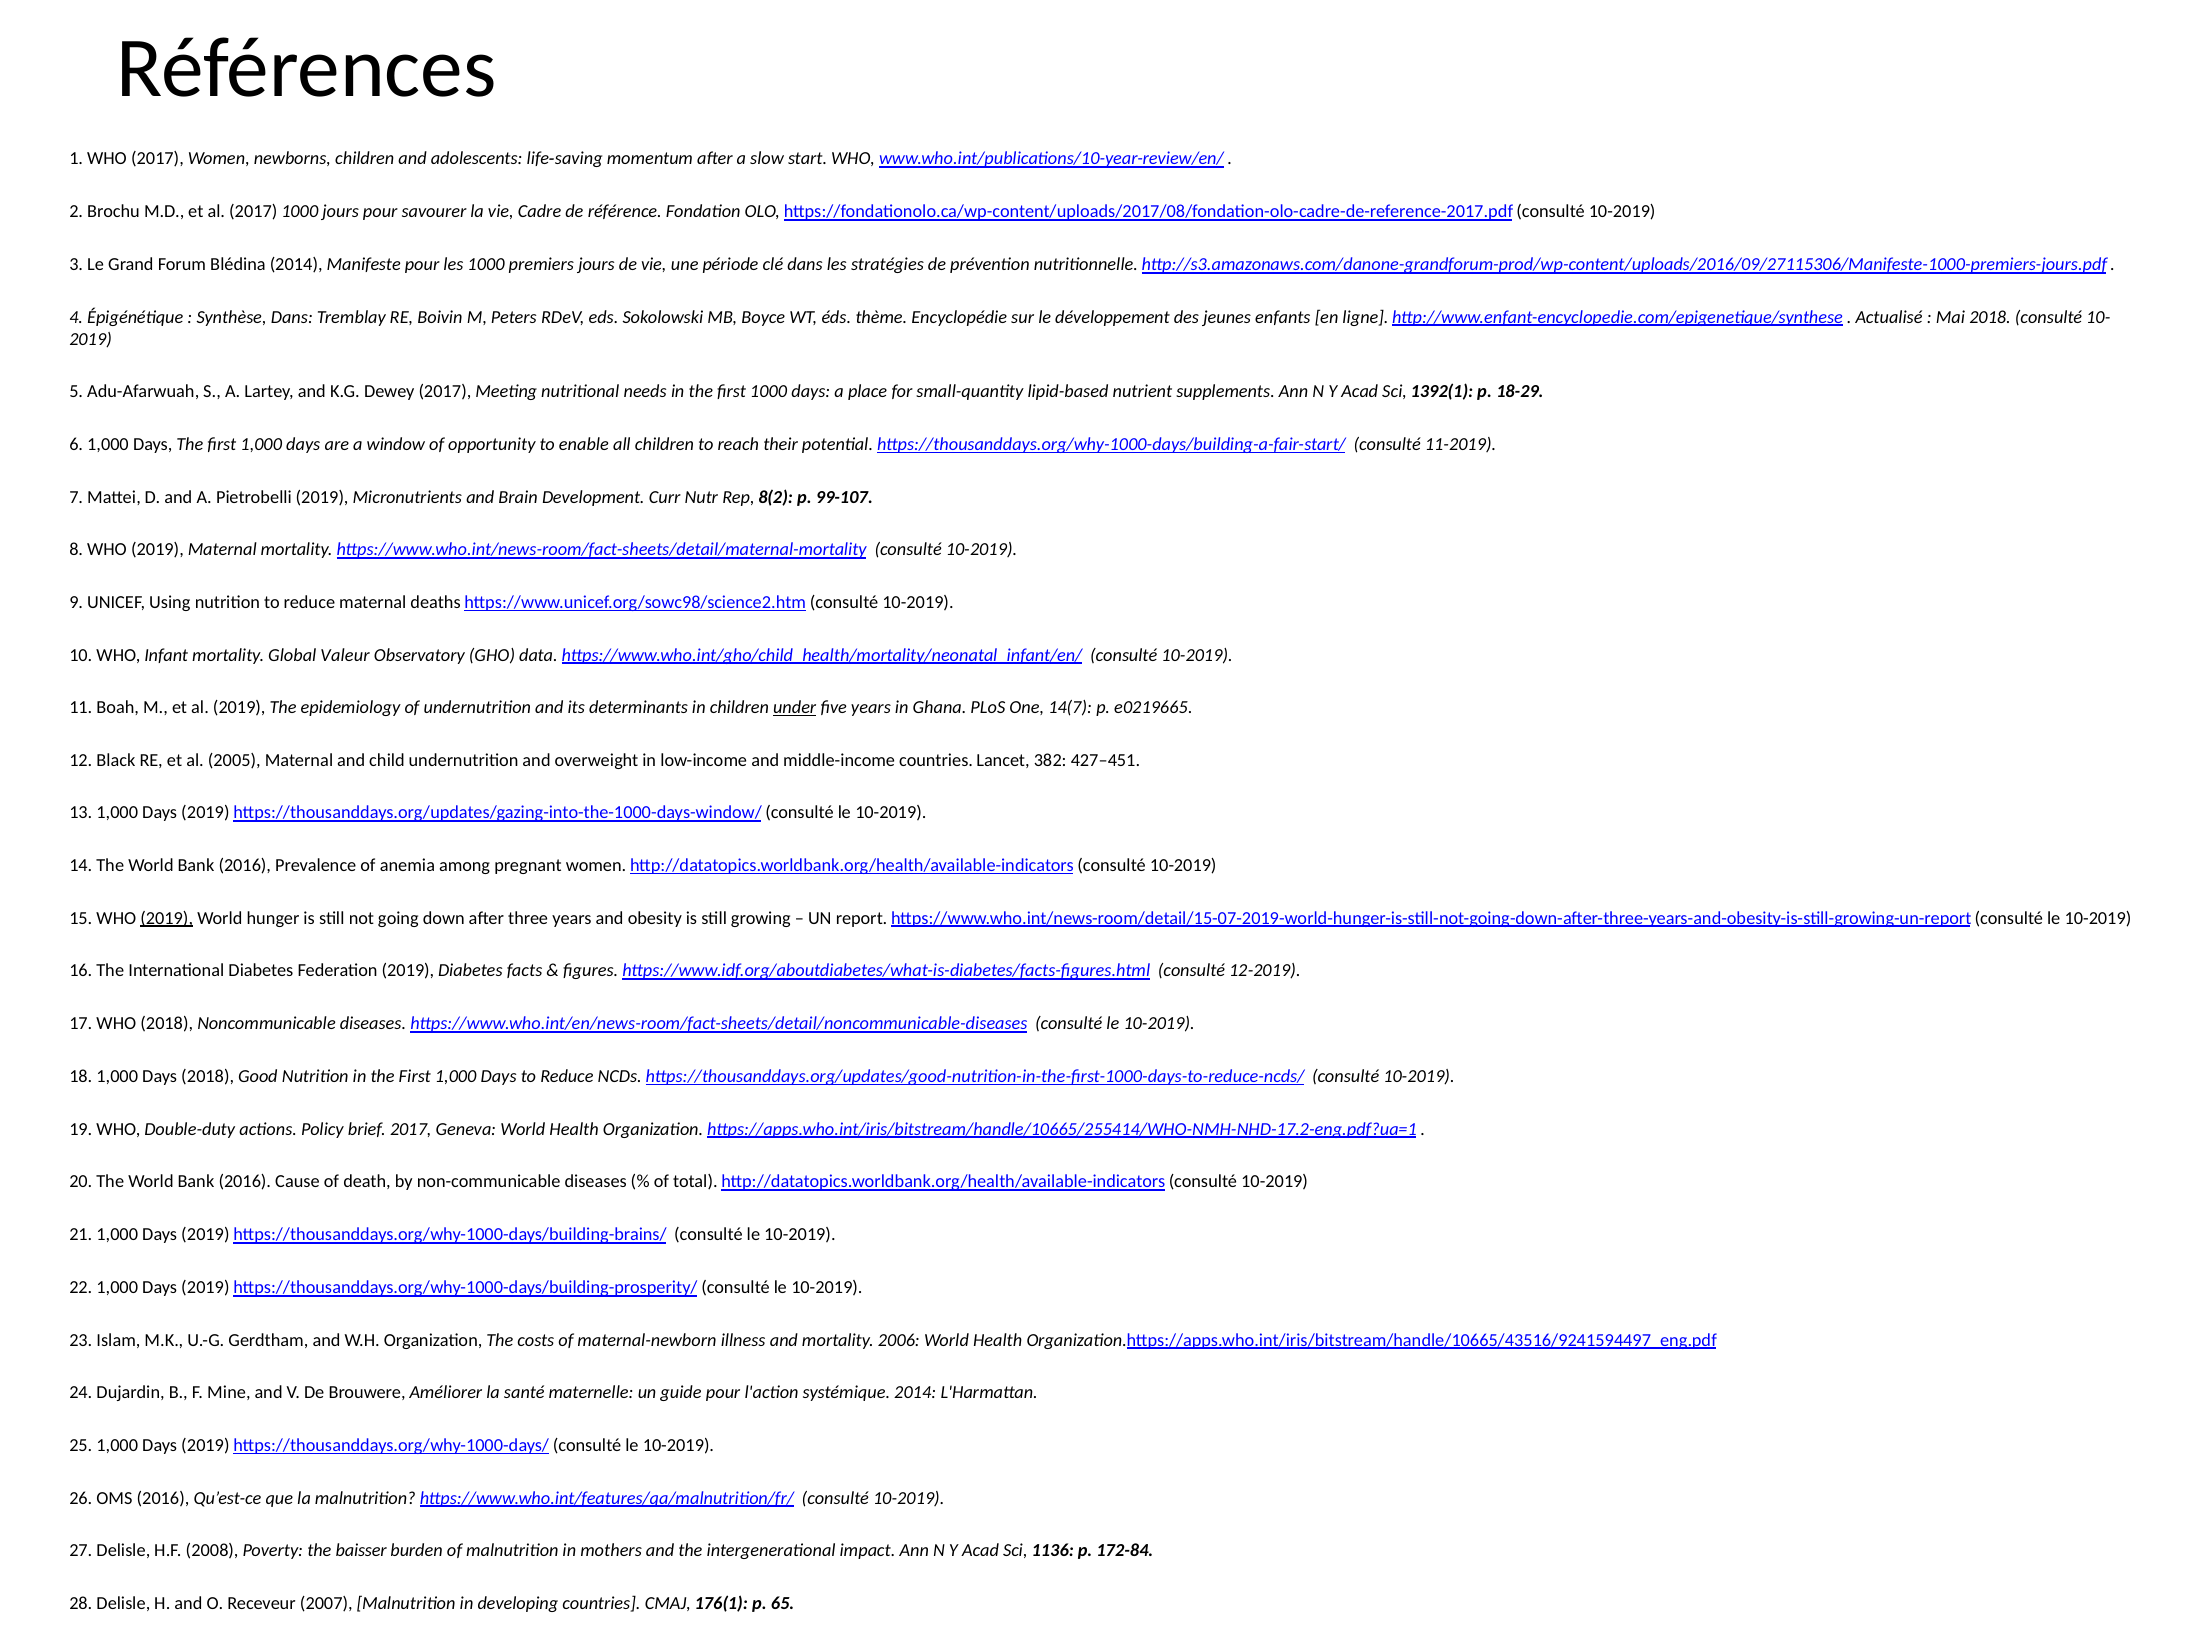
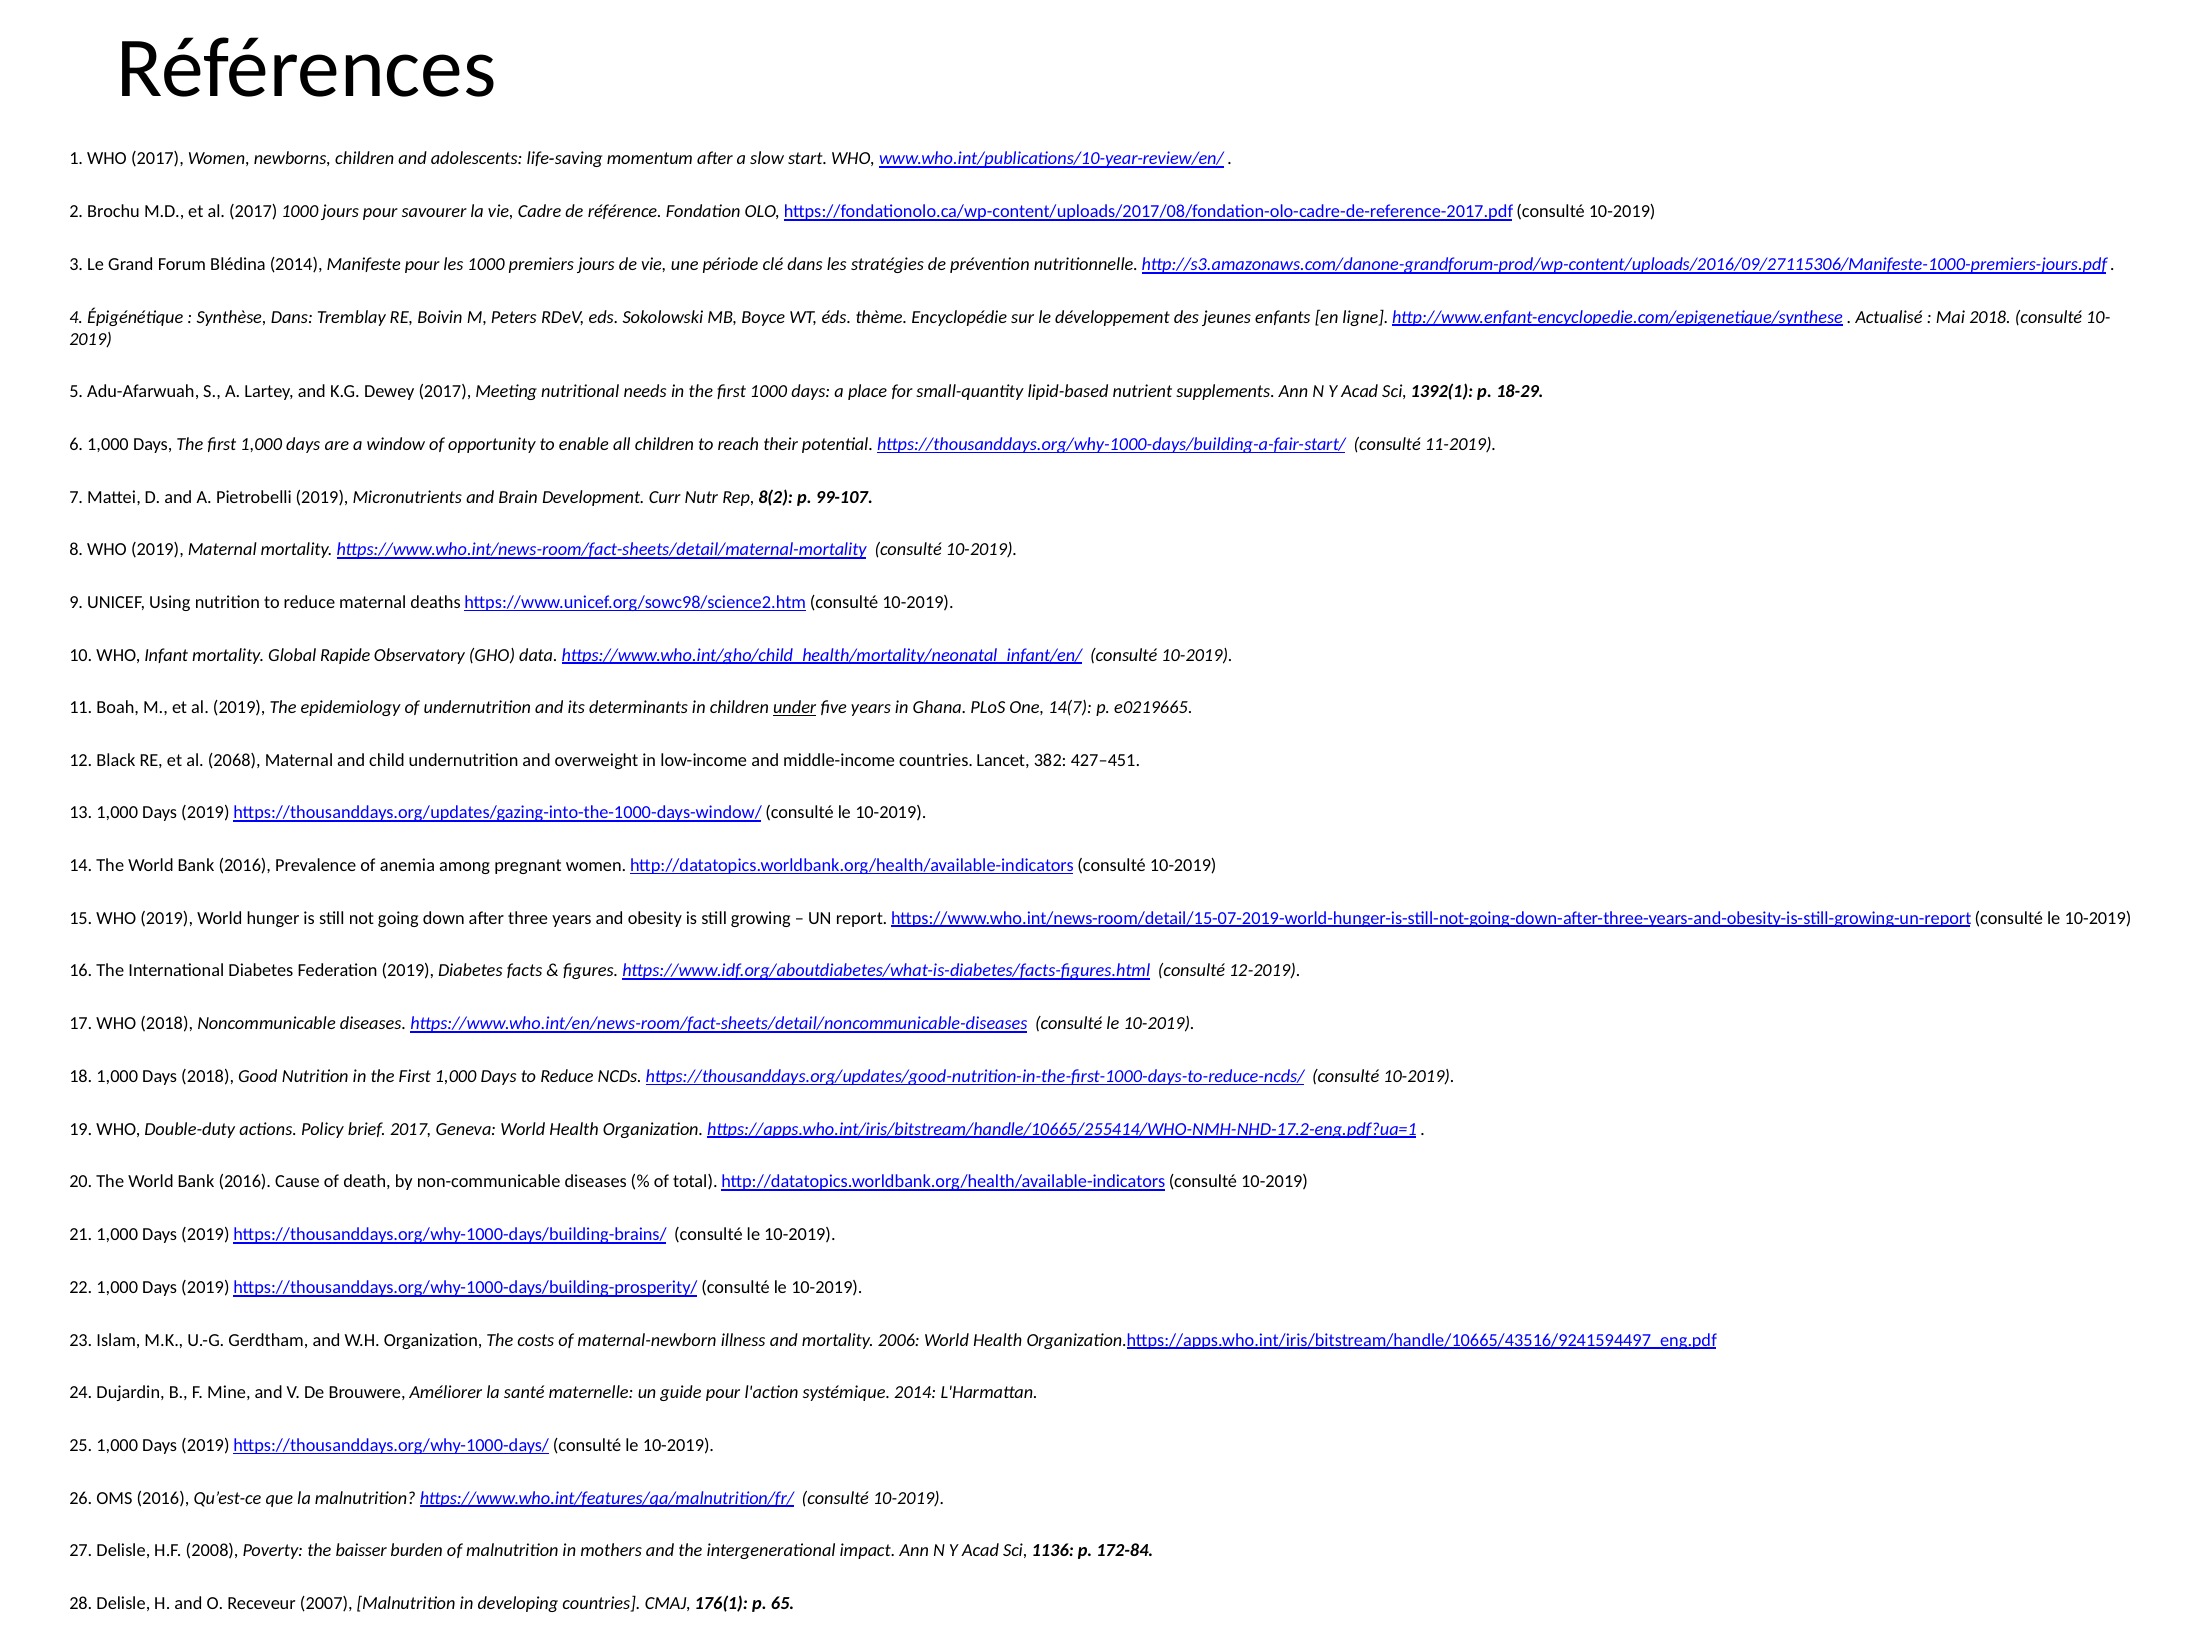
Valeur: Valeur -> Rapide (345, 655)
2005: 2005 -> 2068 (234, 760)
2019 underline: present -> none (167, 918)
